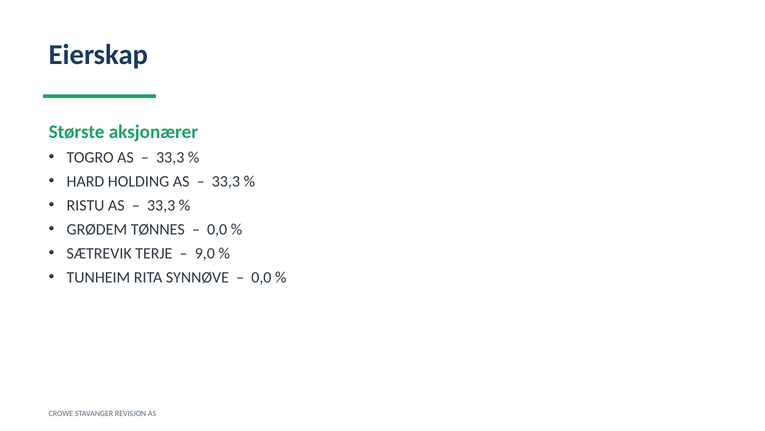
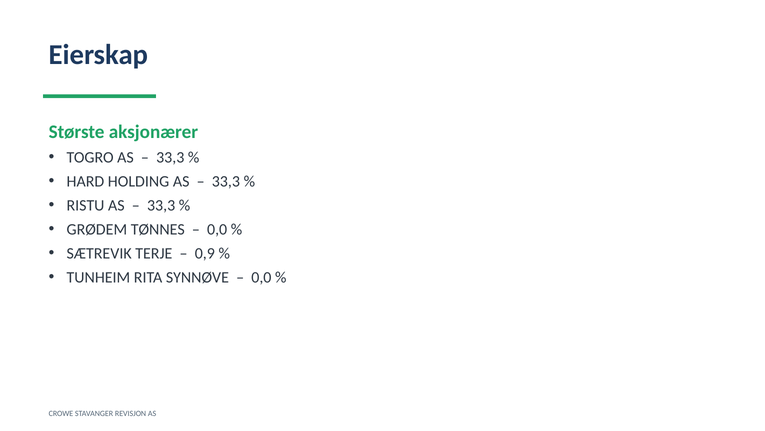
9,0: 9,0 -> 0,9 (205, 253)
